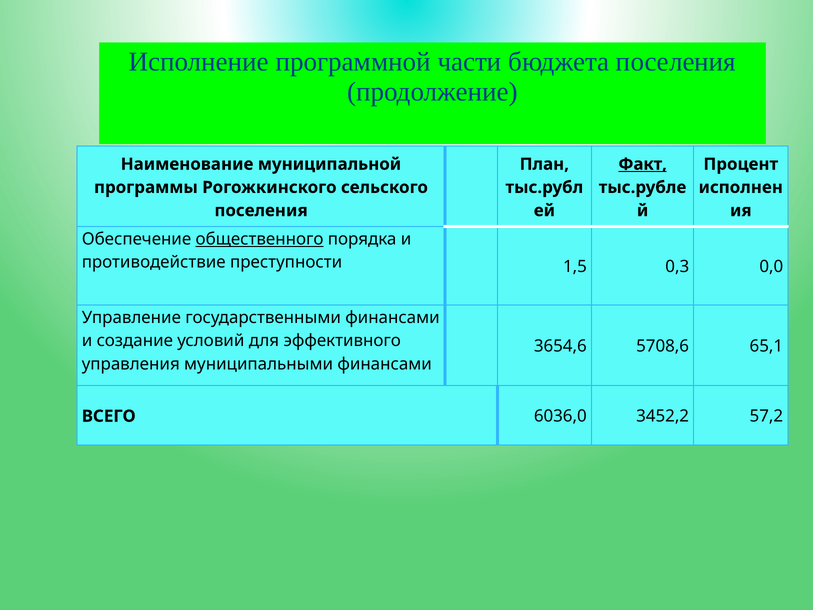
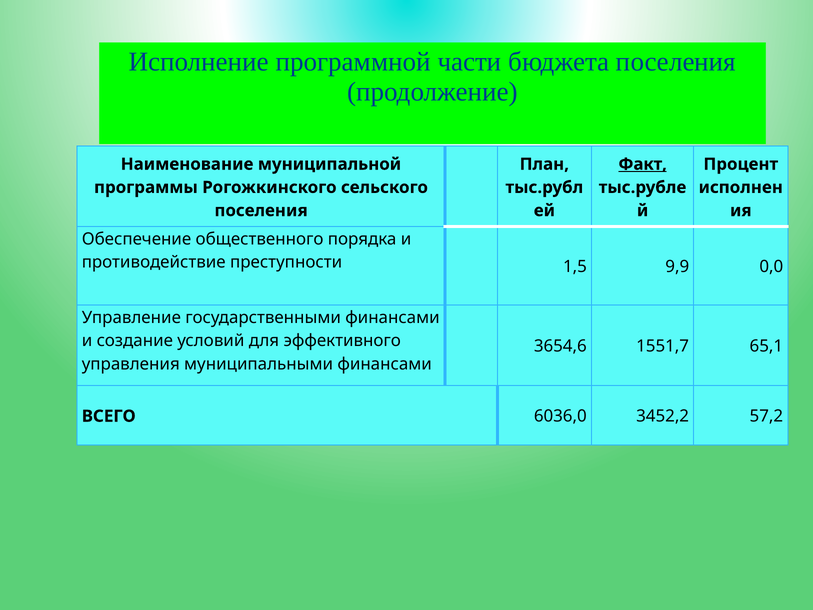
общественного underline: present -> none (260, 239)
0,3: 0,3 -> 9,9 (677, 267)
5708,6: 5708,6 -> 1551,7 (663, 346)
